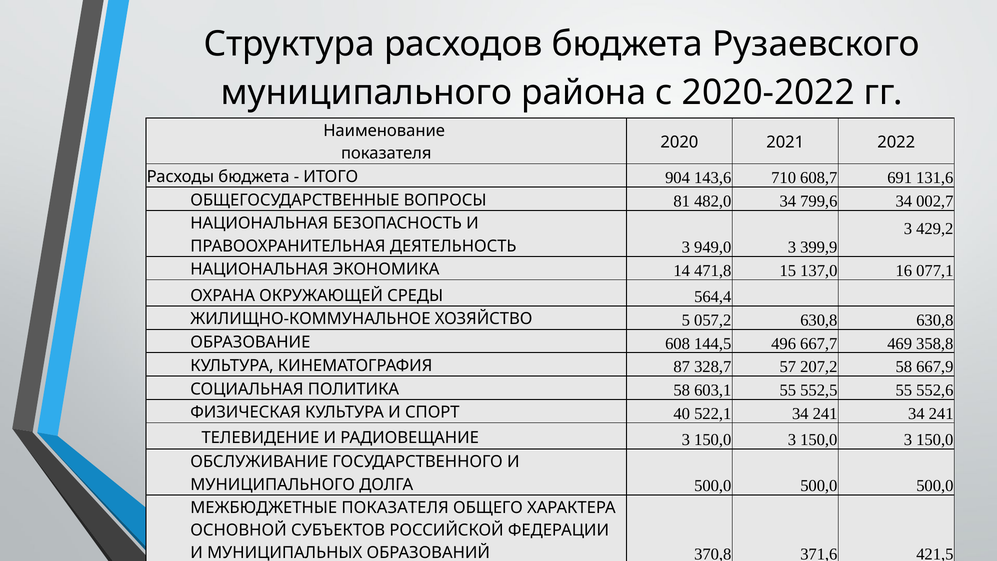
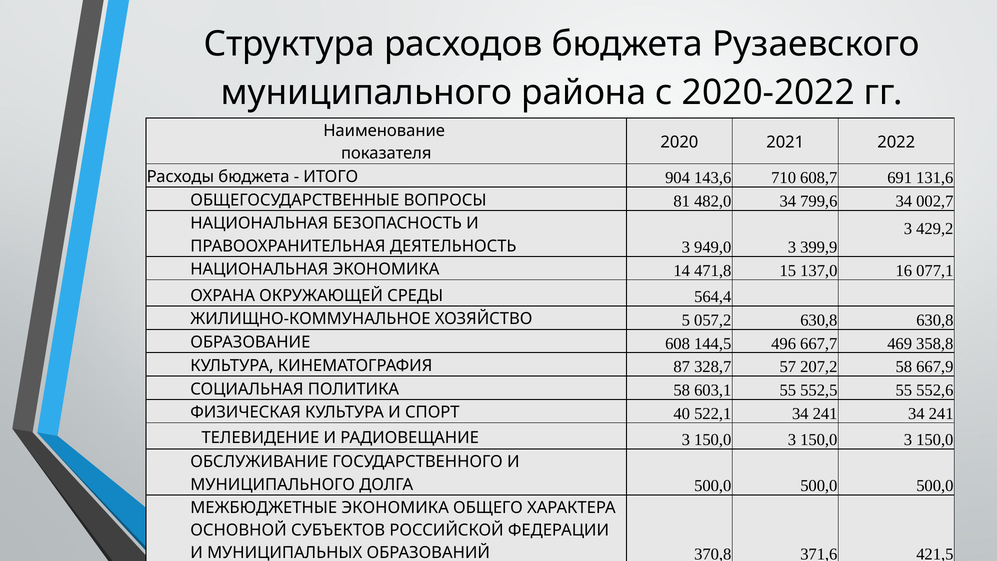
МЕЖБЮДЖЕТНЫЕ ПОКАЗАТЕЛЯ: ПОКАЗАТЕЛЯ -> ЭКОНОМИКА (395, 508)
